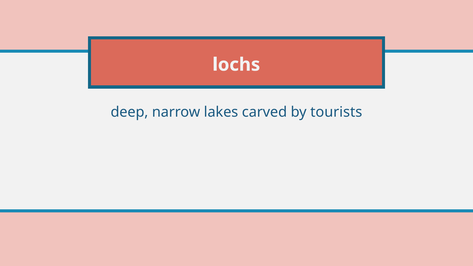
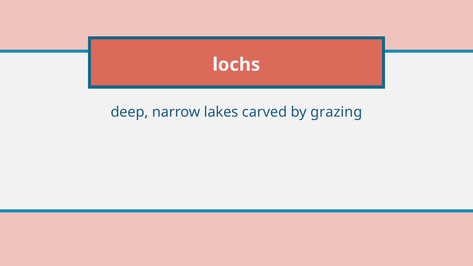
tourists: tourists -> grazing (336, 112)
